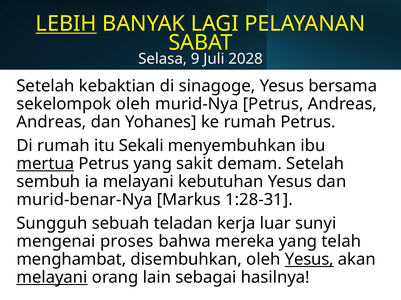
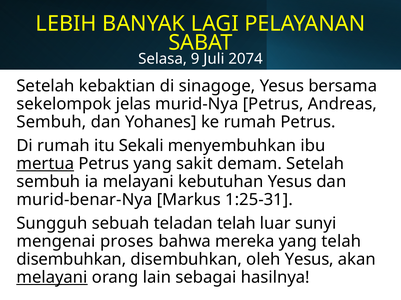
LEBIH underline: present -> none (66, 24)
2028: 2028 -> 2074 (246, 59)
sekelompok oleh: oleh -> jelas (133, 104)
Andreas: Andreas -> Sembuh (51, 122)
1:28-31: 1:28-31 -> 1:25-31 (259, 200)
teladan kerja: kerja -> telah (236, 224)
menghambat: menghambat -> disembuhkan (71, 260)
Yesus underline: present -> none (309, 260)
